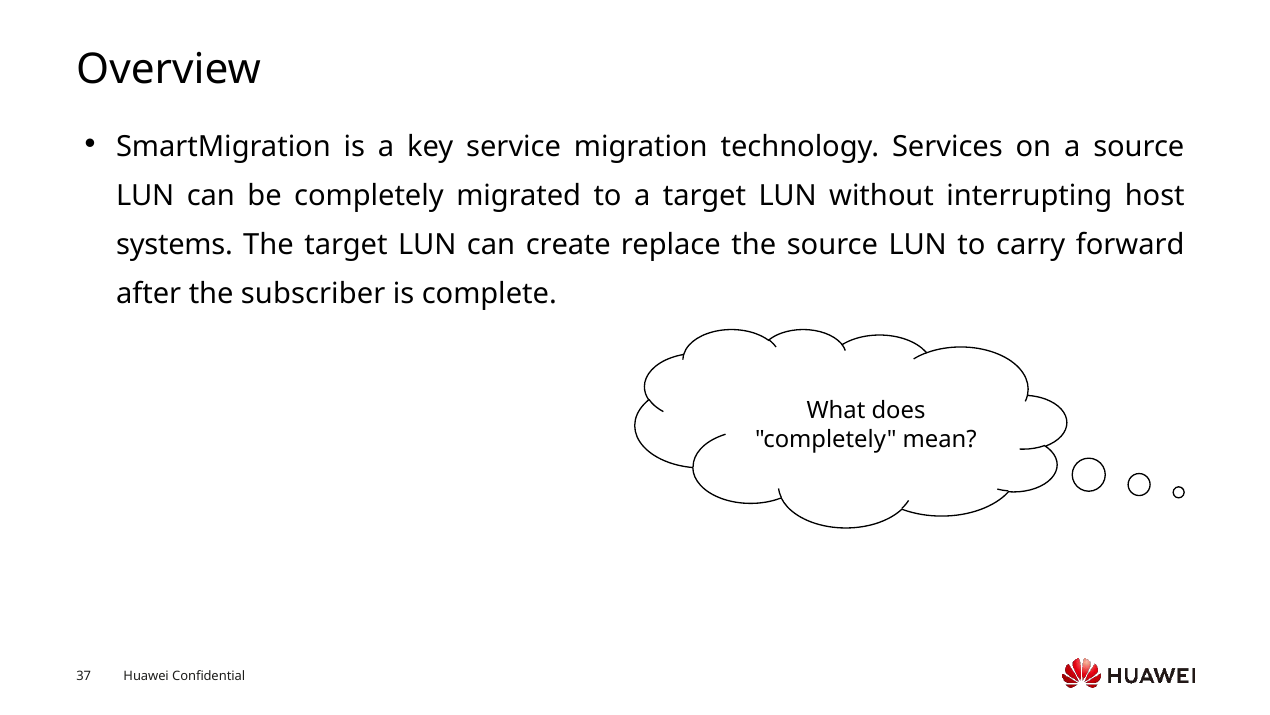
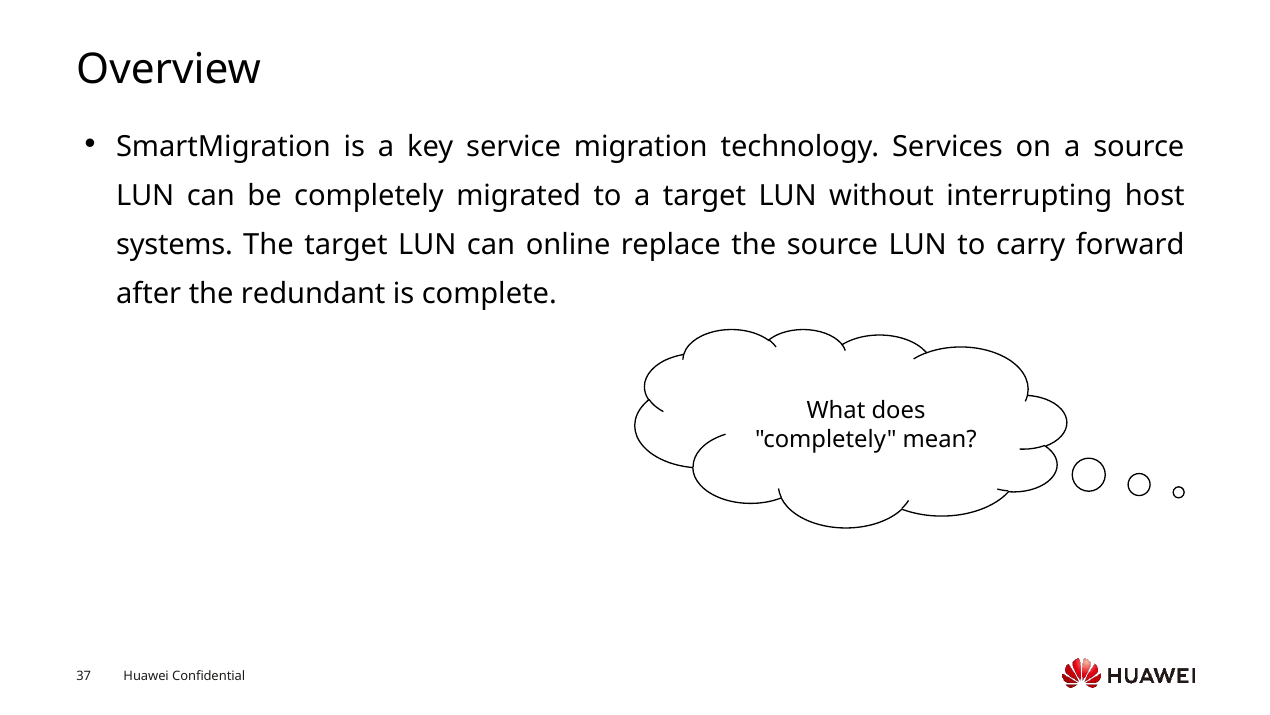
create: create -> online (568, 245)
subscriber: subscriber -> redundant (313, 294)
